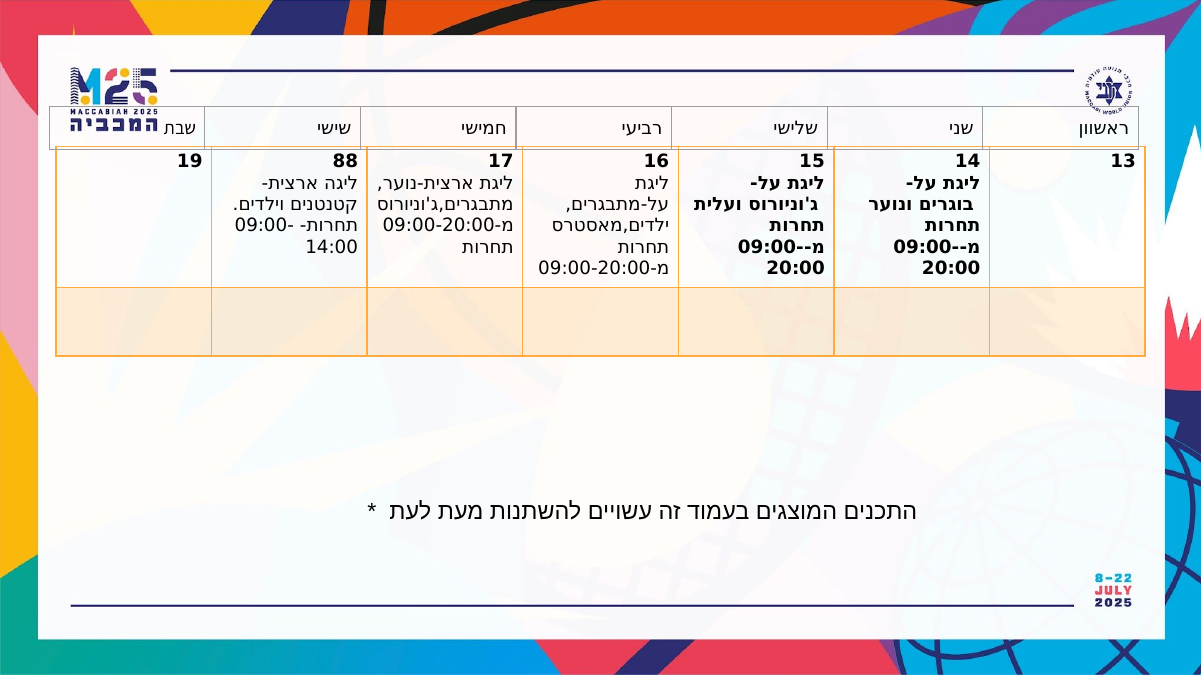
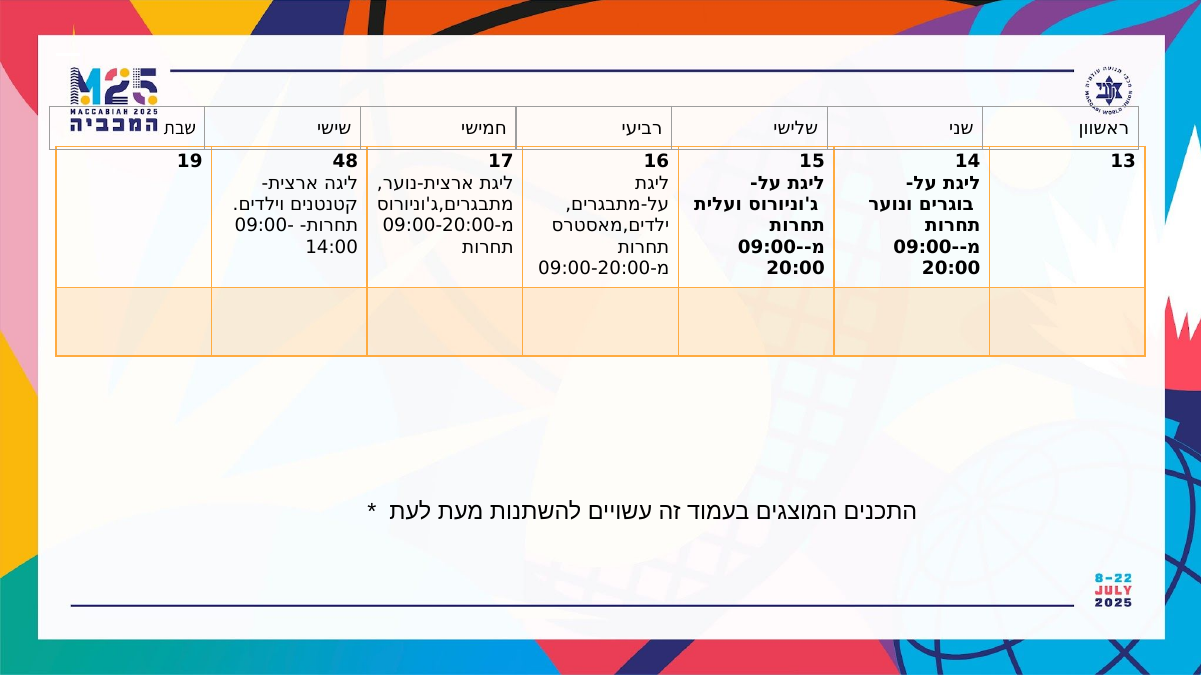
88: 88 -> 48 (345, 162)
